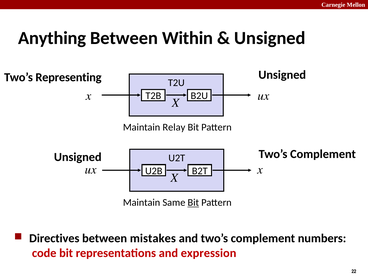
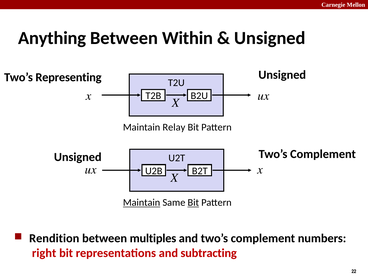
Maintain underline: none -> present (142, 203)
Directives: Directives -> Rendition (54, 238)
mistakes: mistakes -> multiples (153, 238)
code: code -> right (44, 253)
expression: expression -> subtracting (209, 253)
